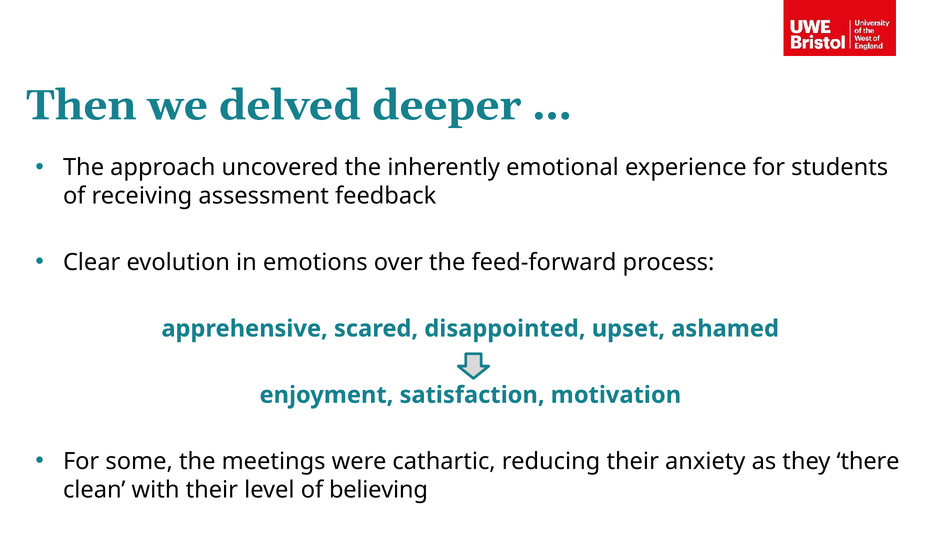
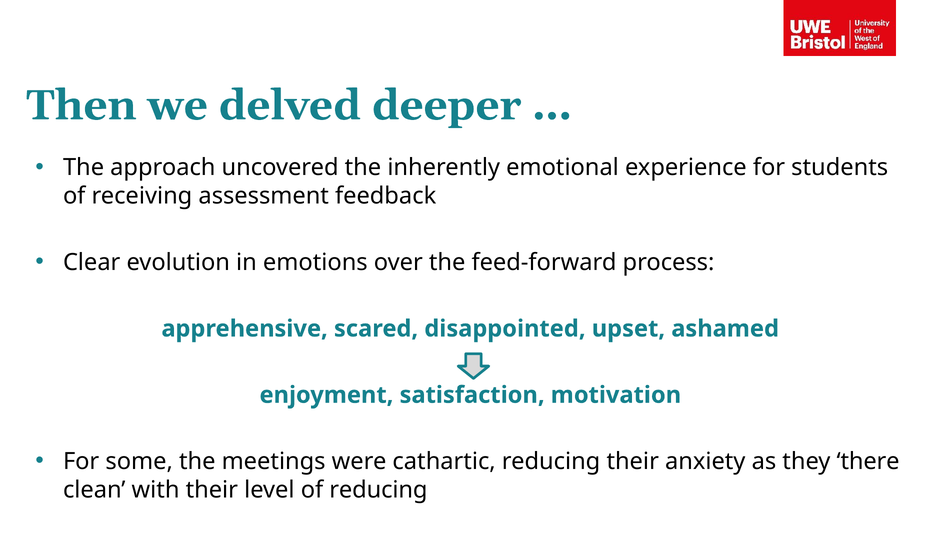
of believing: believing -> reducing (378, 490)
